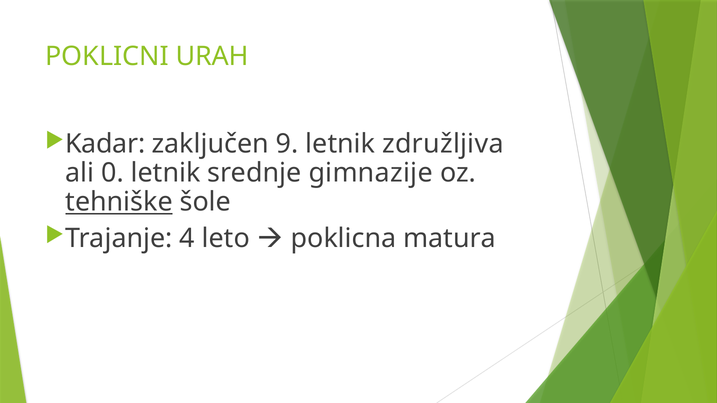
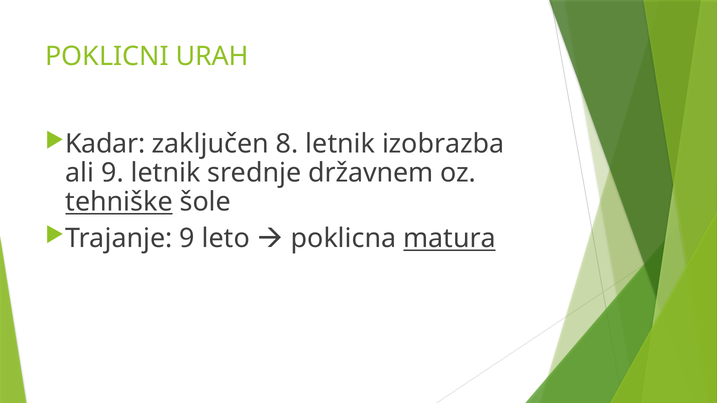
9: 9 -> 8 (287, 144)
združljiva: združljiva -> izobrazba (443, 144)
ali 0: 0 -> 9 (113, 173)
gimnazije: gimnazije -> državnem (371, 173)
Trajanje 4: 4 -> 9 (187, 239)
matura underline: none -> present (450, 239)
